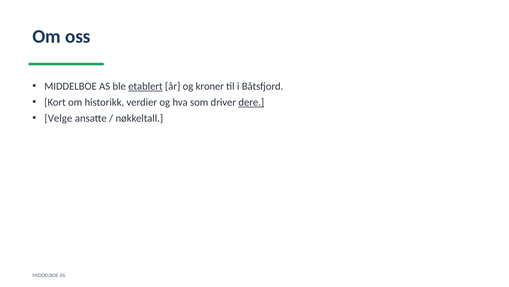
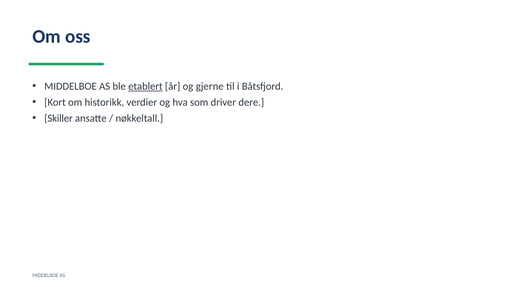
kroner: kroner -> gjerne (210, 86)
dere underline: present -> none (251, 102)
Velge: Velge -> Skiller (58, 118)
